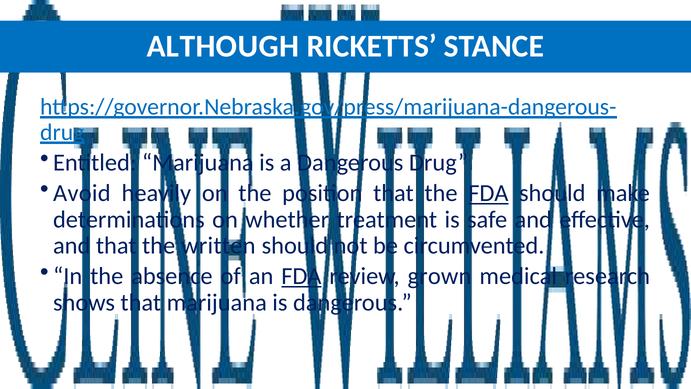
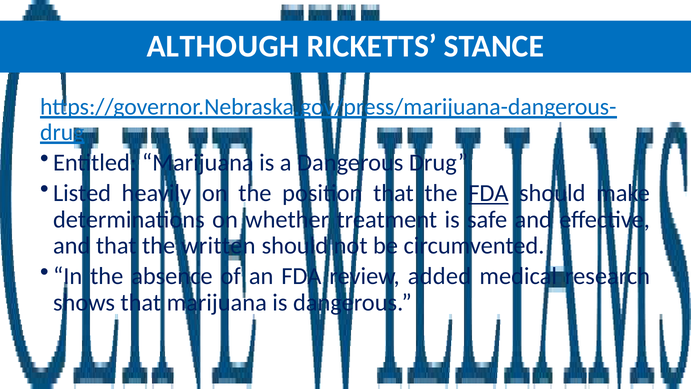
Avoid: Avoid -> Listed (82, 193)
FDA underline: present -> none (301, 276)
grown: grown -> added (439, 276)
